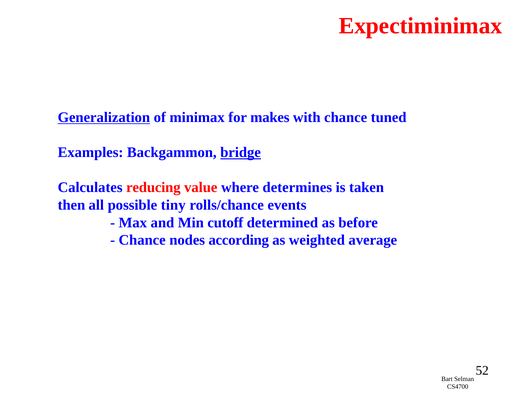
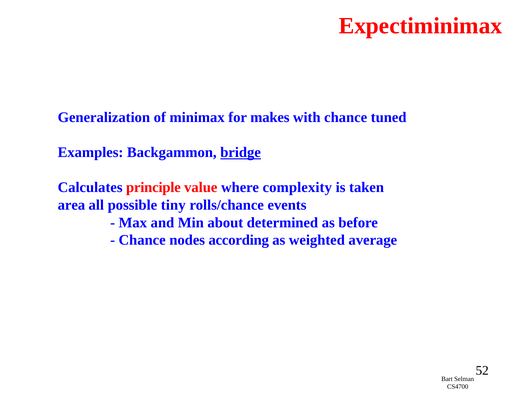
Generalization underline: present -> none (104, 117)
reducing: reducing -> principle (153, 187)
determines: determines -> complexity (297, 187)
then: then -> area (71, 205)
cutoff: cutoff -> about (225, 222)
